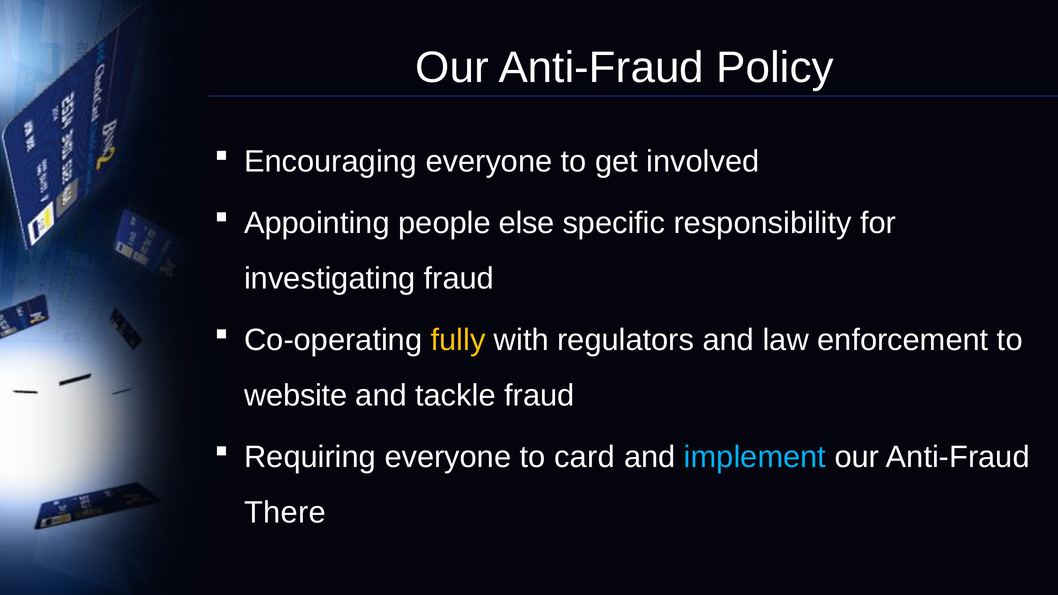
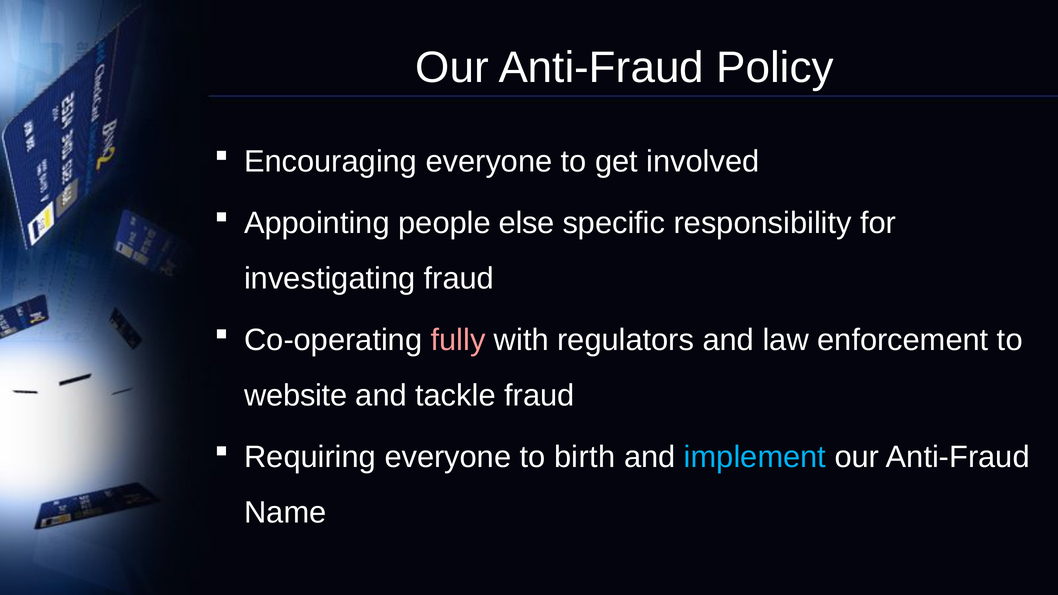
fully colour: yellow -> pink (458, 340)
card: card -> birth (585, 457)
There: There -> Name (285, 513)
